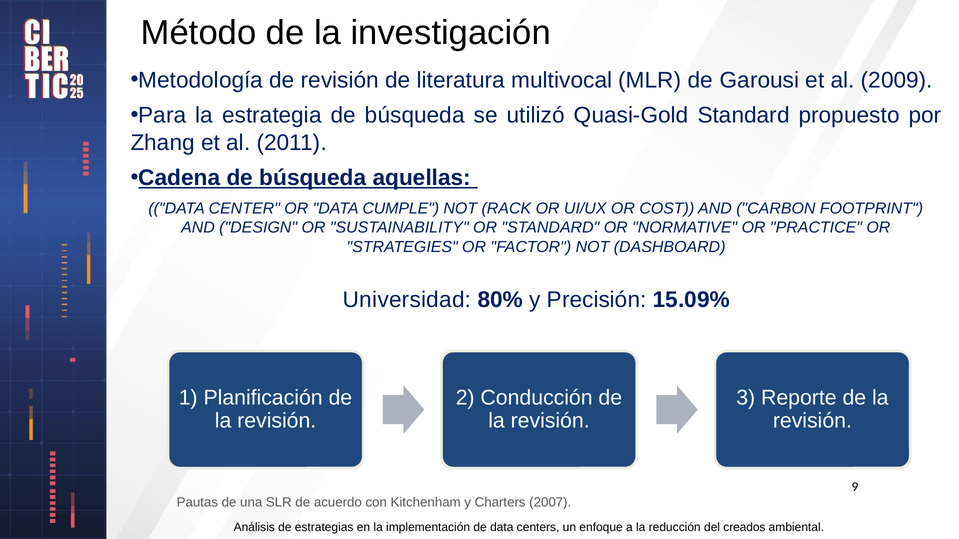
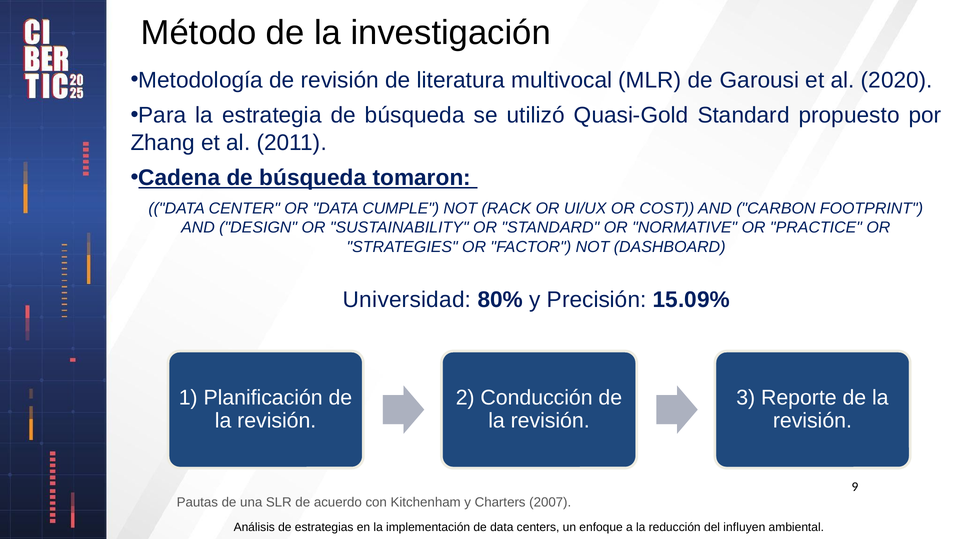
2009: 2009 -> 2020 (897, 80)
aquellas: aquellas -> tomaron (422, 178)
creados: creados -> influyen (744, 528)
